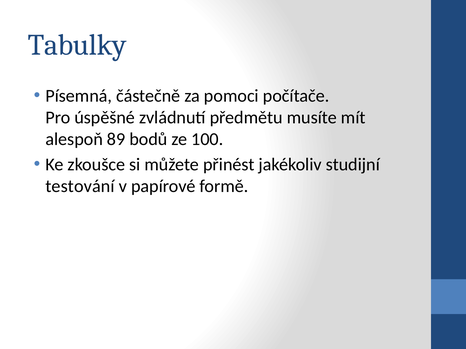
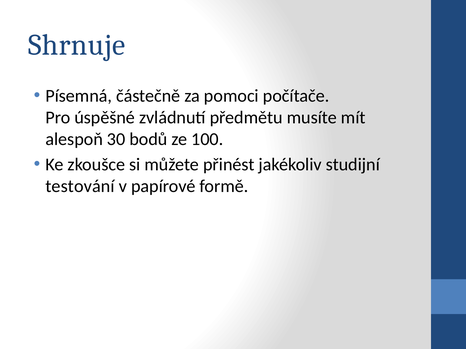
Tabulky: Tabulky -> Shrnuje (77, 45)
89: 89 -> 30 (116, 139)
